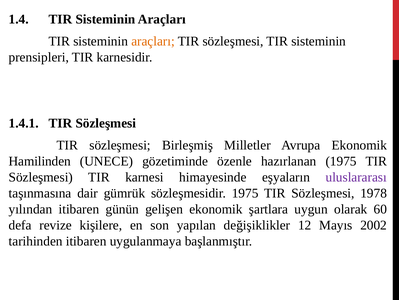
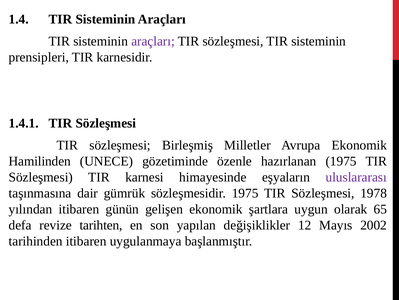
araçları colour: orange -> purple (153, 41)
60: 60 -> 65 (380, 209)
kişilere: kişilere -> tarihten (101, 225)
